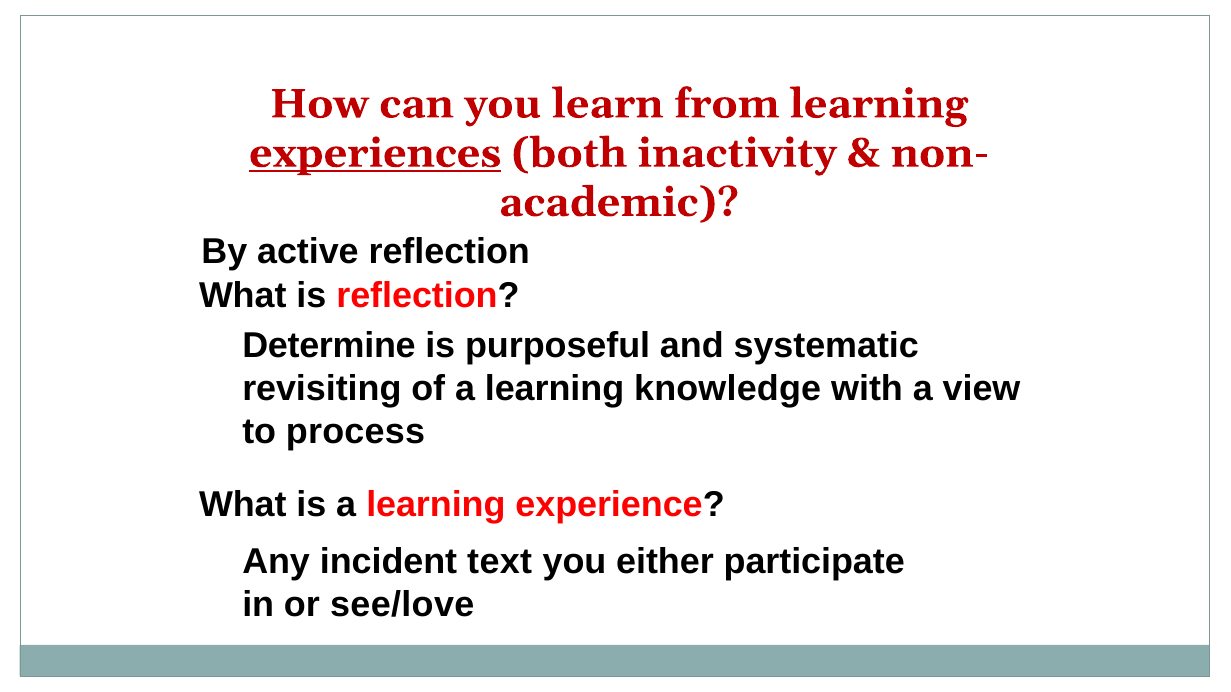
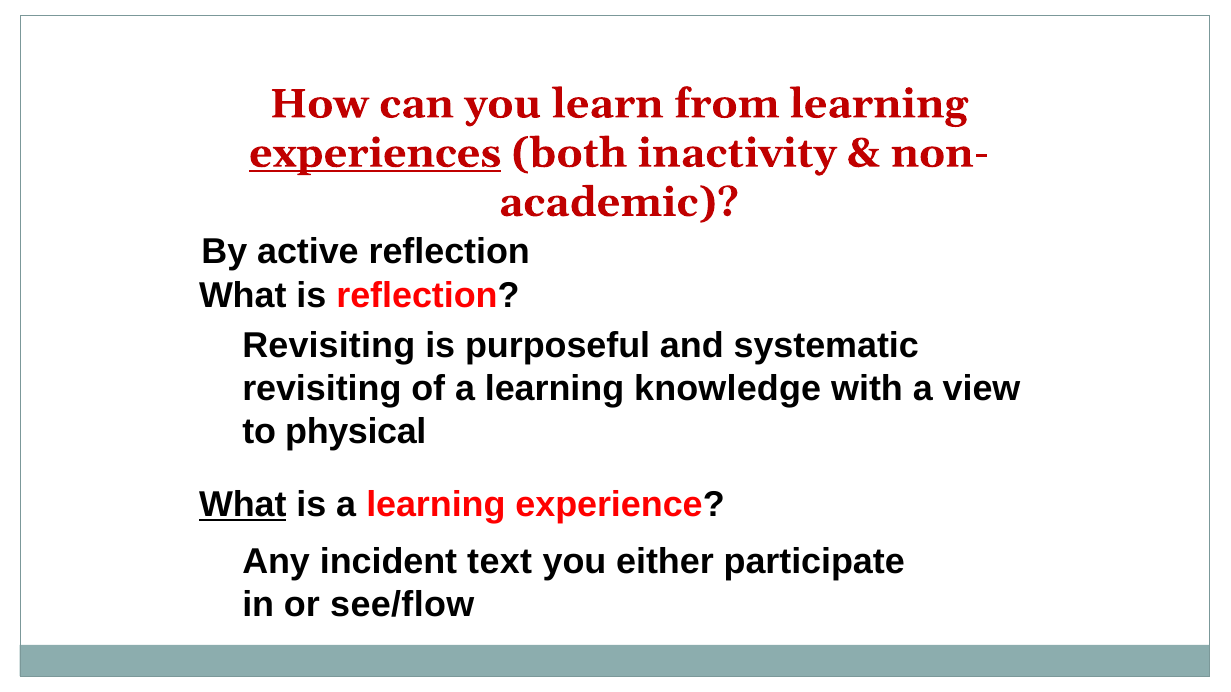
Determine: Determine -> Revisiting (329, 346)
process: process -> physical (356, 432)
What underline: none -> present (243, 505)
see/love: see/love -> see/flow (402, 605)
